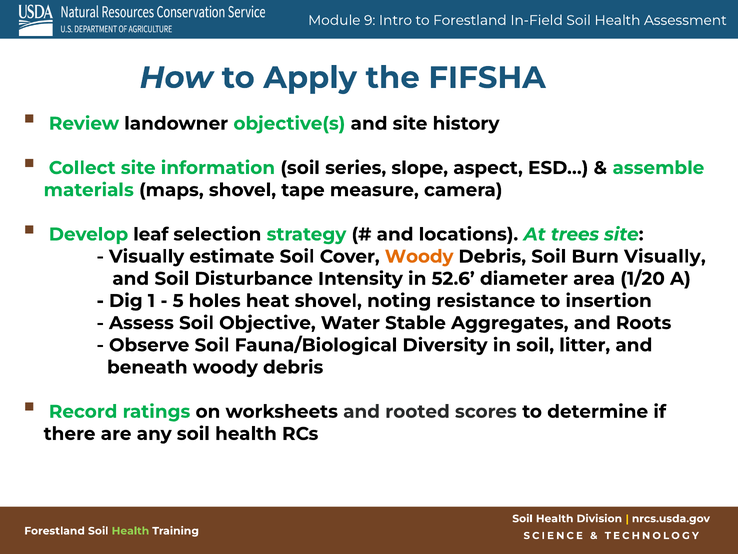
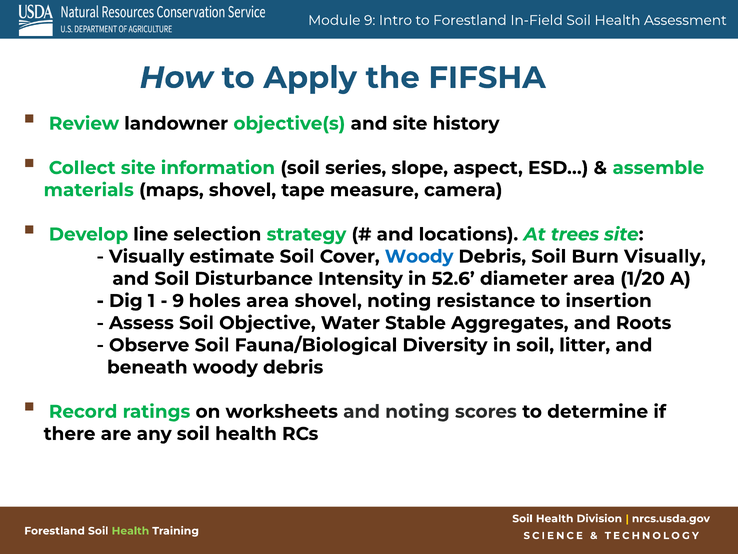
leaf: leaf -> line (151, 234)
Woody colour: orange -> blue (419, 256)
5: 5 -> 9 (178, 301)
holes heat: heat -> area (268, 301)
and rooted: rooted -> noting (417, 411)
